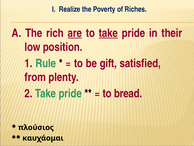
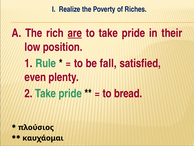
take underline: present -> none (108, 33)
gift: gift -> fall (108, 63)
from: from -> even (35, 77)
